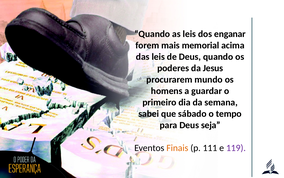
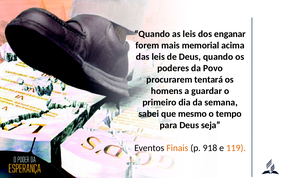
Jesus: Jesus -> Povo (213, 68)
mundo: mundo -> tentará (209, 79)
sábado: sábado -> mesmo (192, 113)
111: 111 -> 918 (210, 147)
119 colour: purple -> orange (236, 147)
